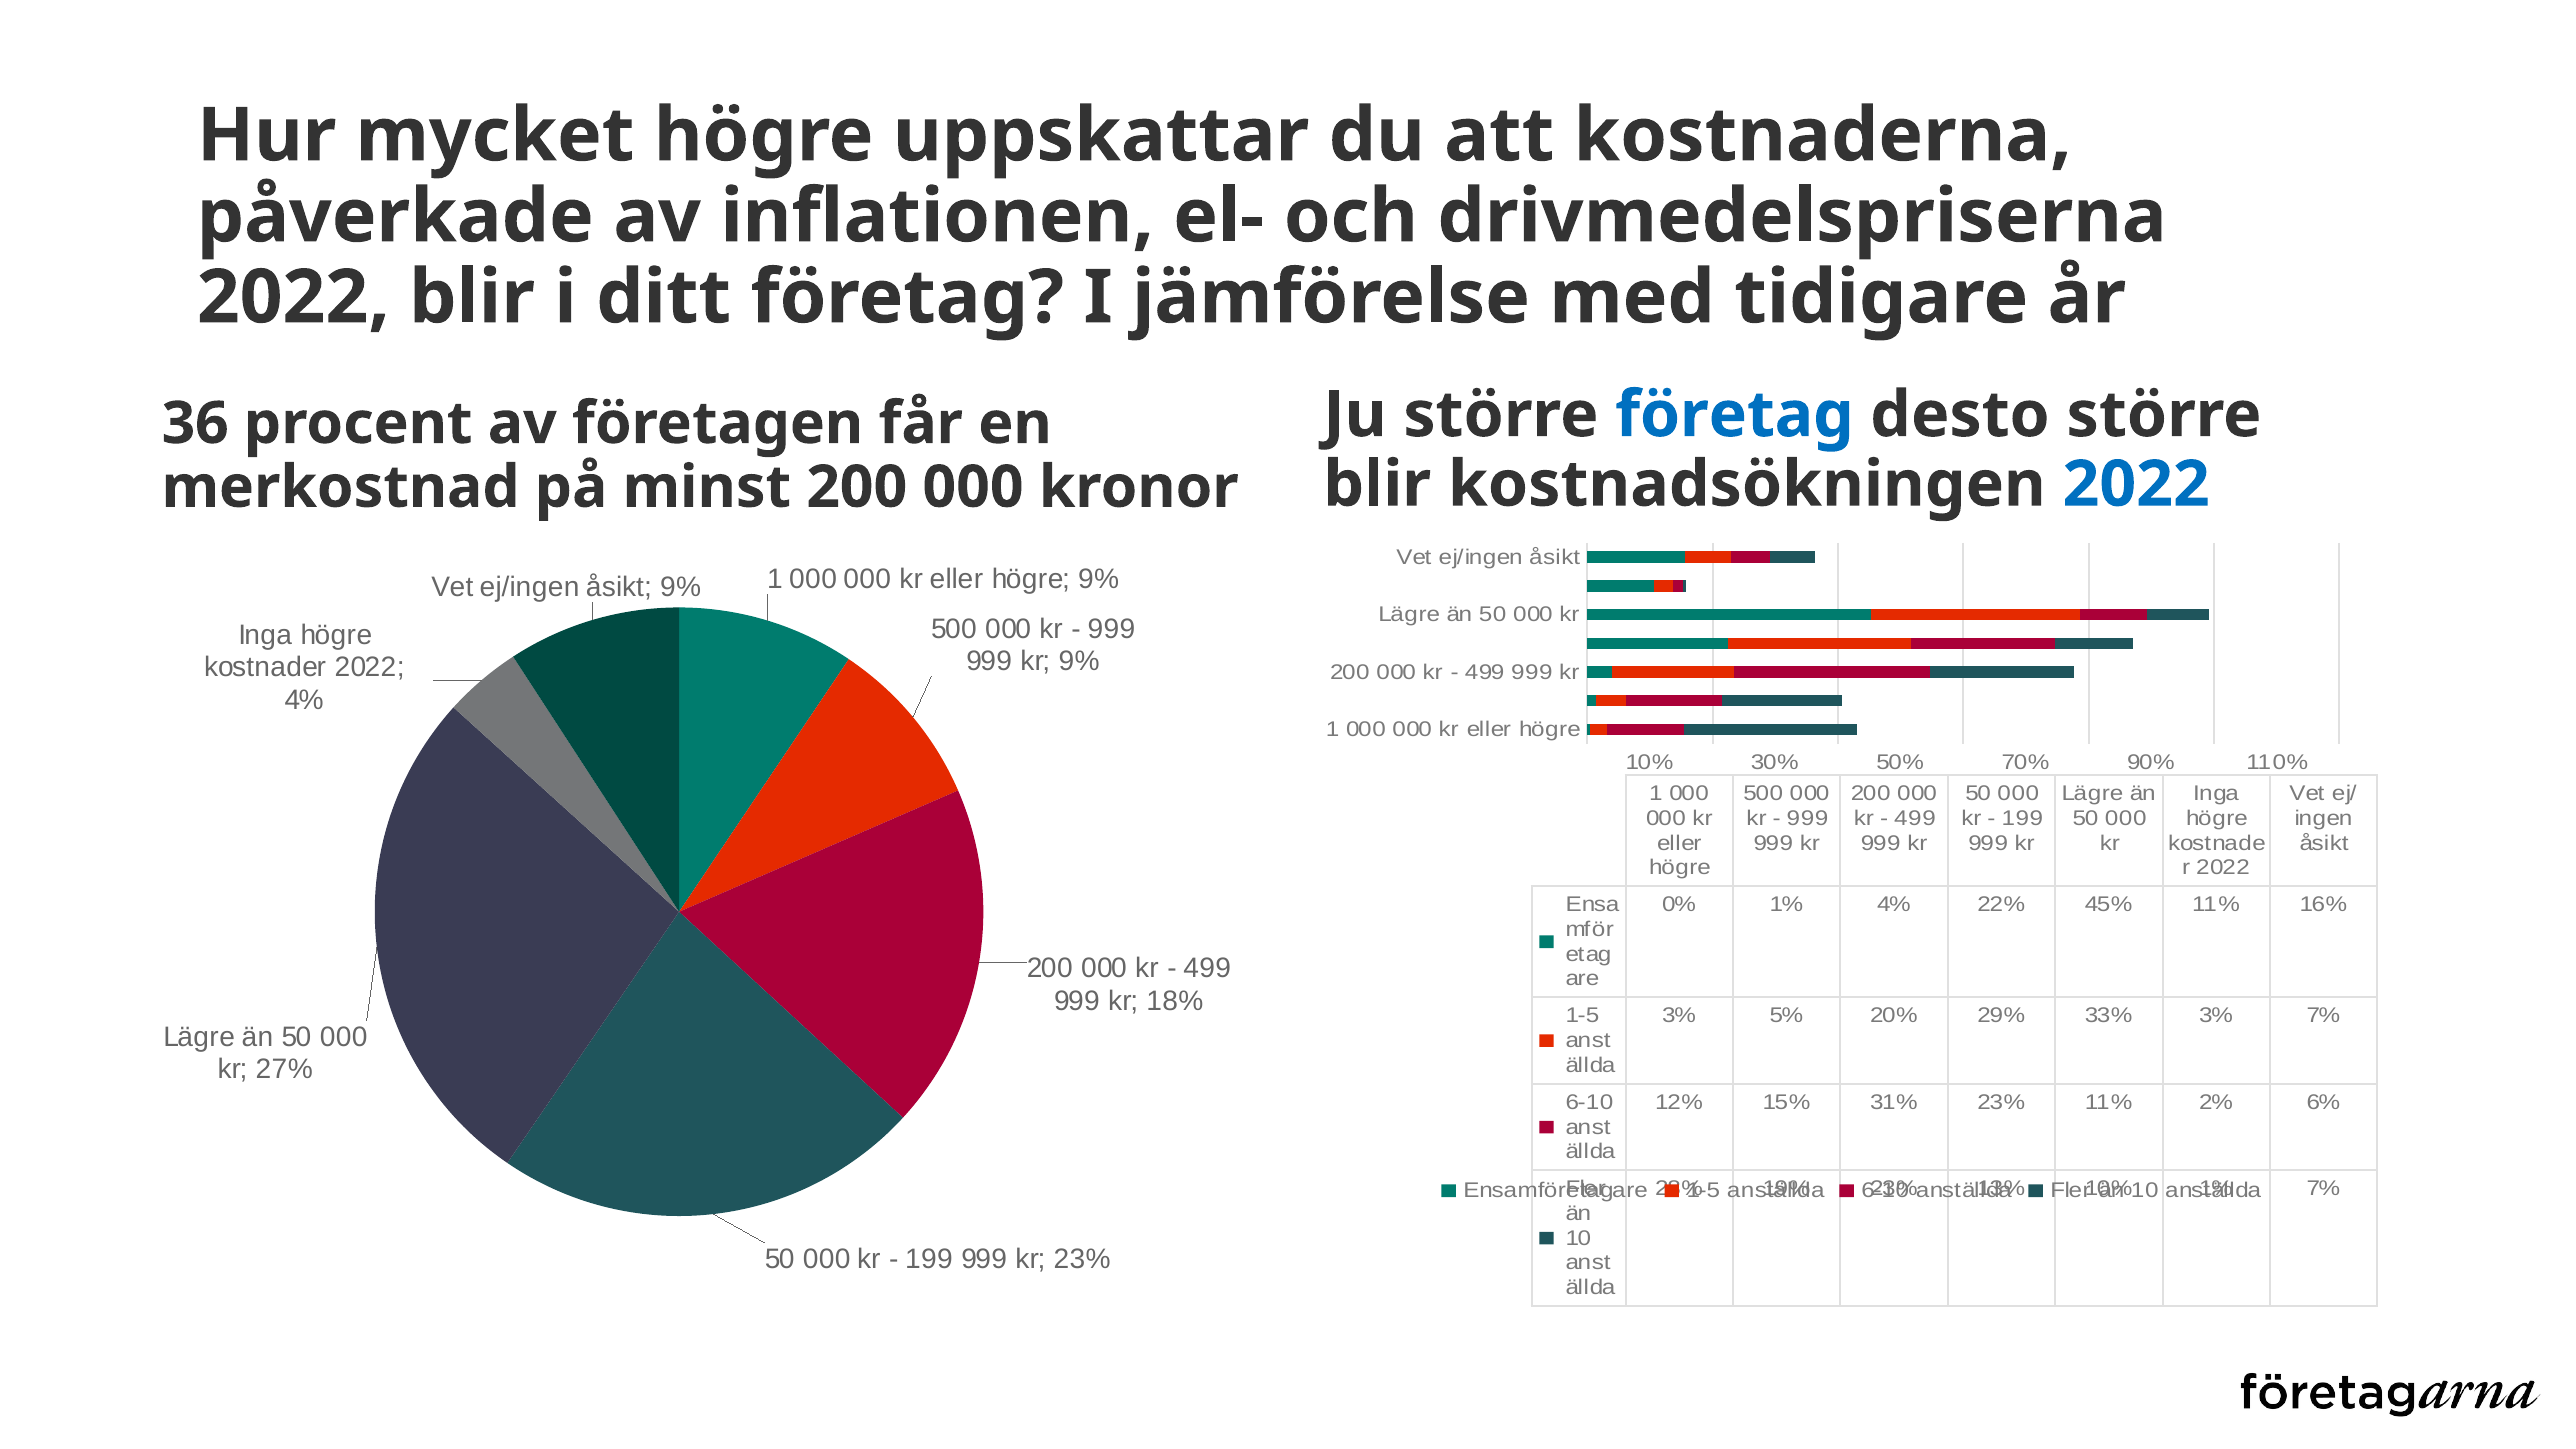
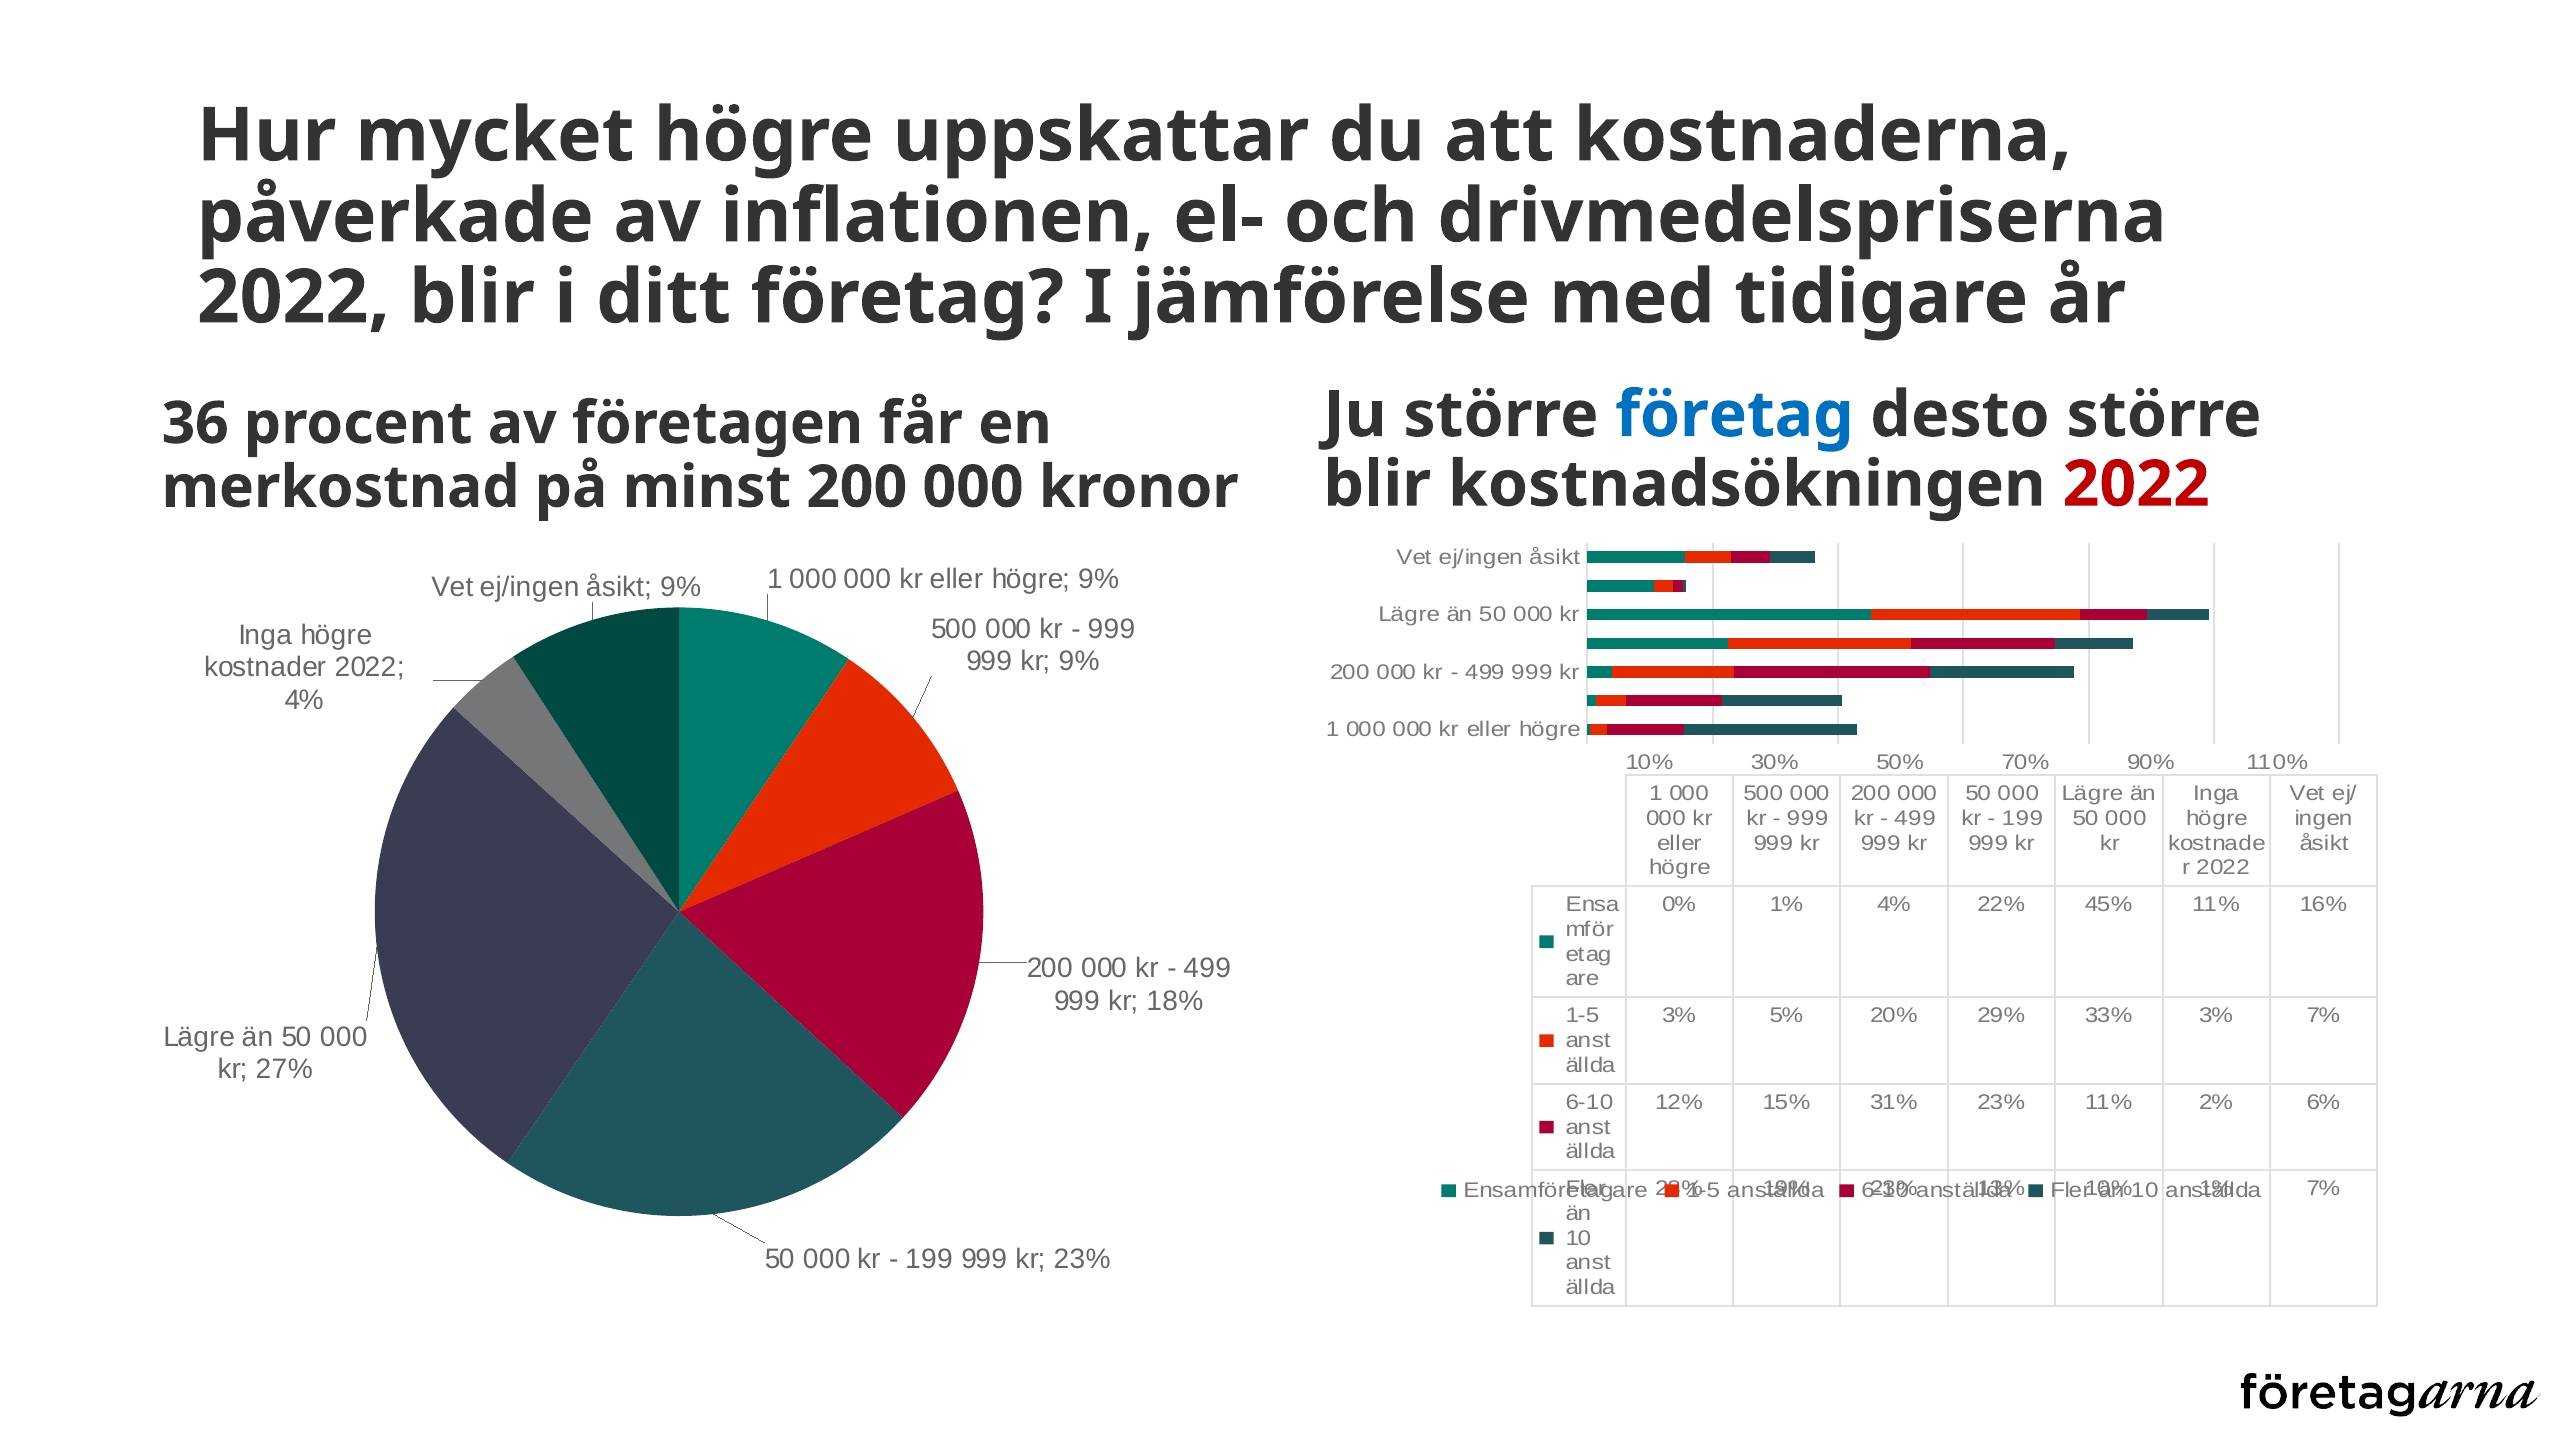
2022 colour: blue -> red (2136, 484)
